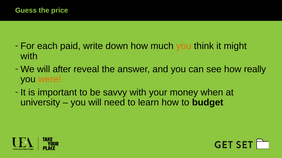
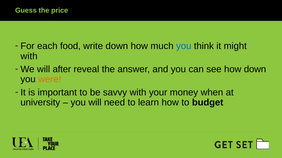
paid: paid -> food (70, 46)
you colour: orange -> blue (184, 46)
how really: really -> down (255, 69)
